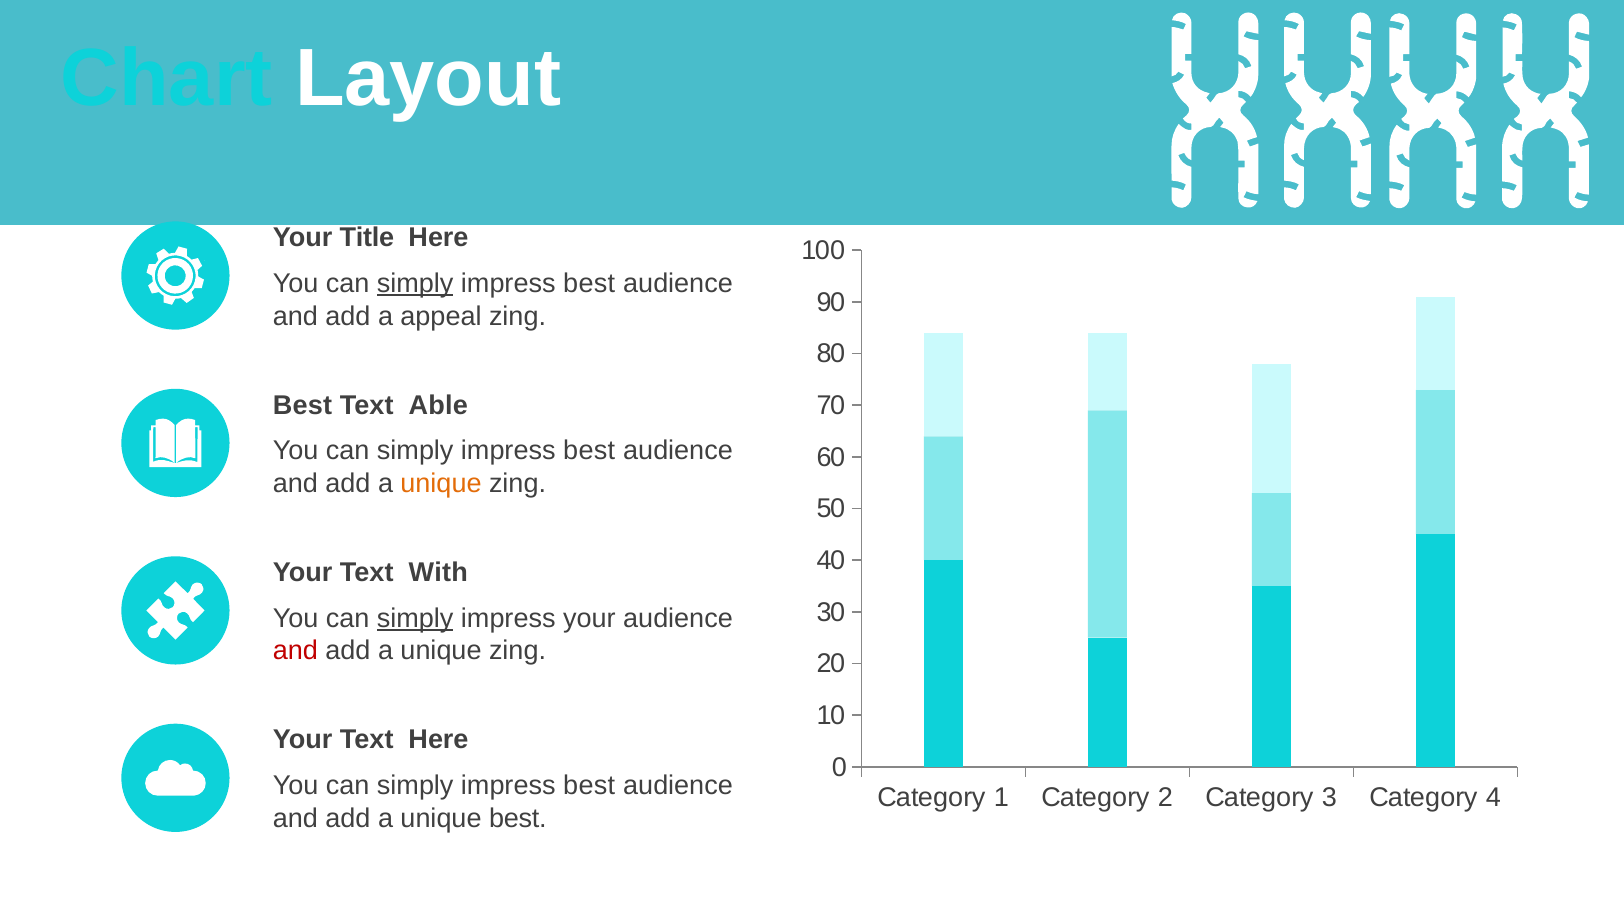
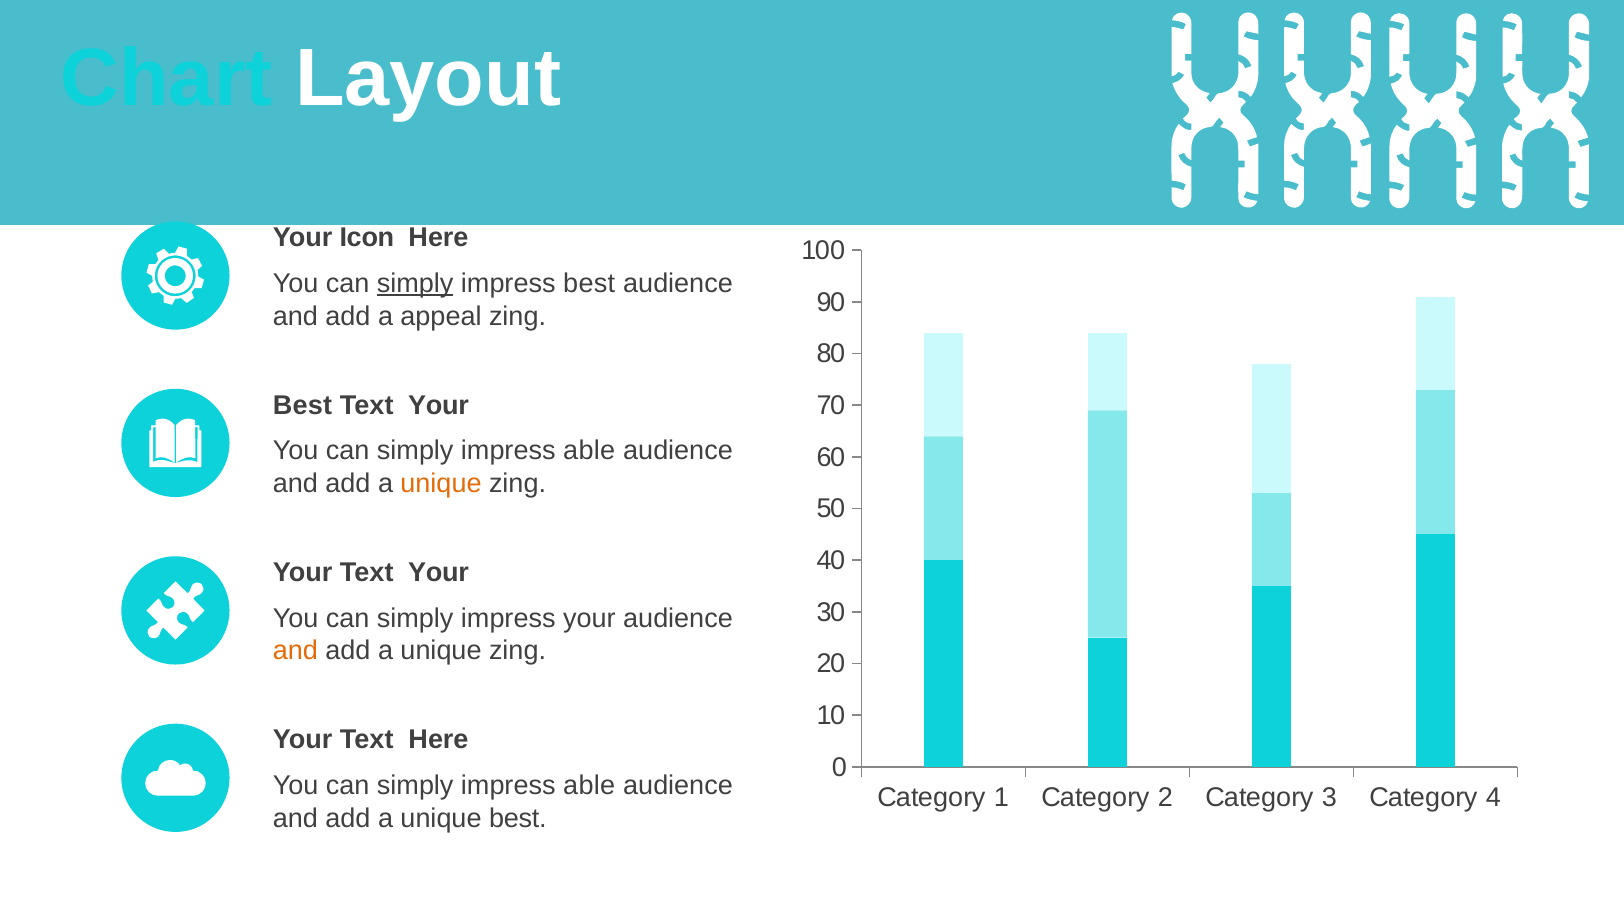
Title: Title -> Icon (367, 238)
Able: Able -> Your (439, 405)
best: best -> able (589, 451)
Your Text With: With -> Your (439, 572)
simply underline: present -> none (415, 618)
and colour: red -> orange (295, 651)
best: best -> able (589, 785)
